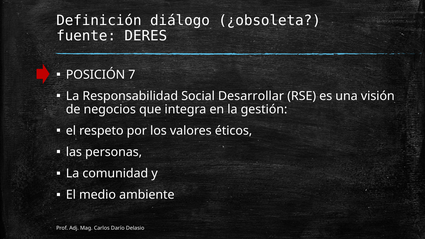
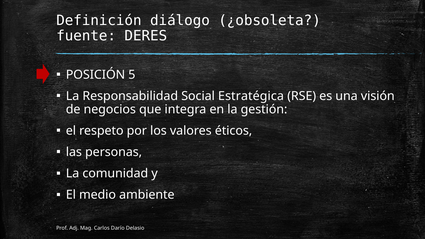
7: 7 -> 5 (132, 75)
Desarrollar: Desarrollar -> Estratégica (251, 96)
